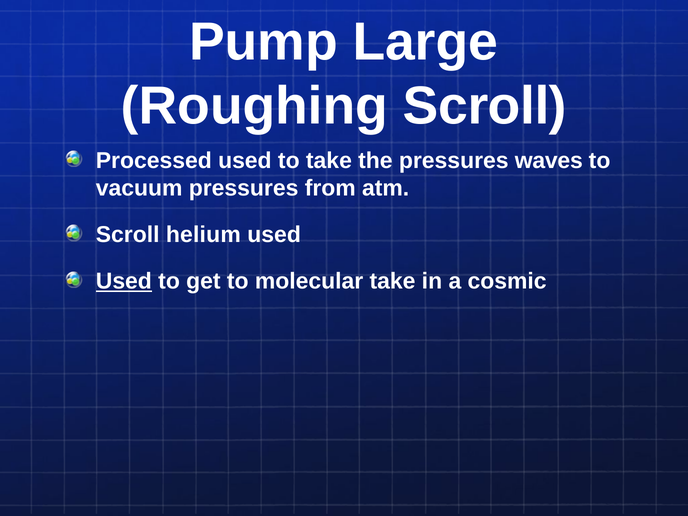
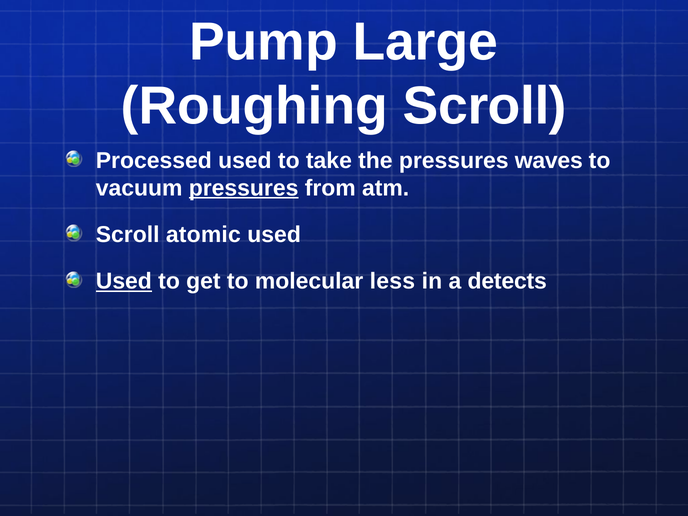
pressures underline: none -> present (244, 188)
helium: helium -> atomic (203, 235)
molecular take: take -> less (392, 281)
cosmic: cosmic -> detects (507, 281)
